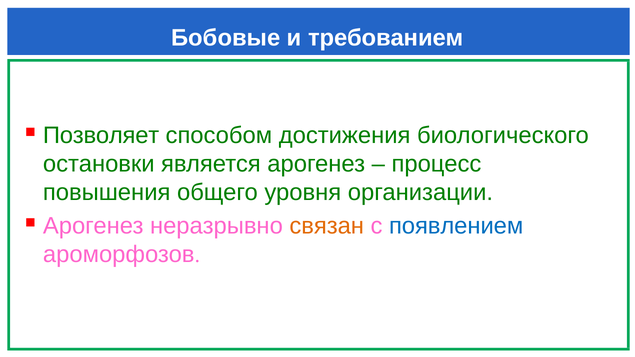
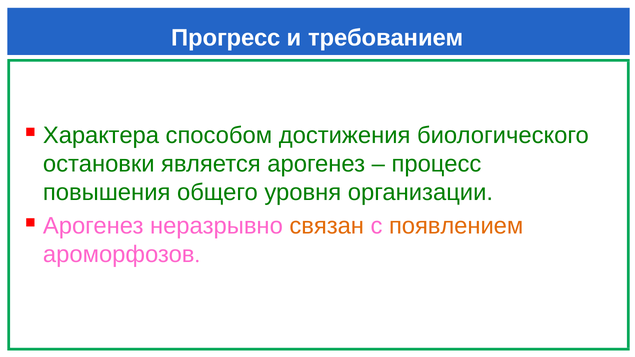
Бобовые: Бобовые -> Прогресс (226, 38)
Позволяет: Позволяет -> Характера (101, 135)
появлением colour: blue -> orange (456, 226)
